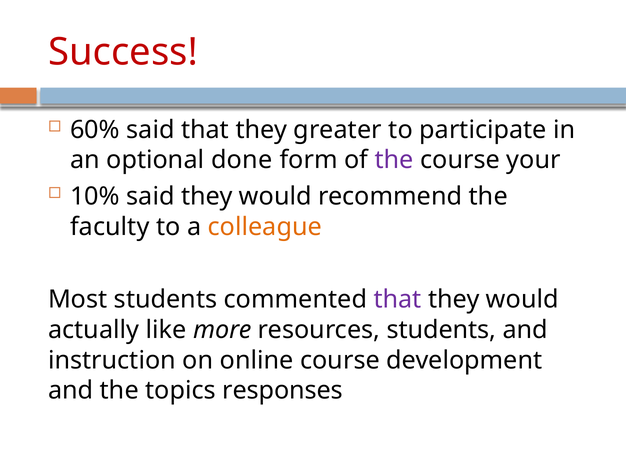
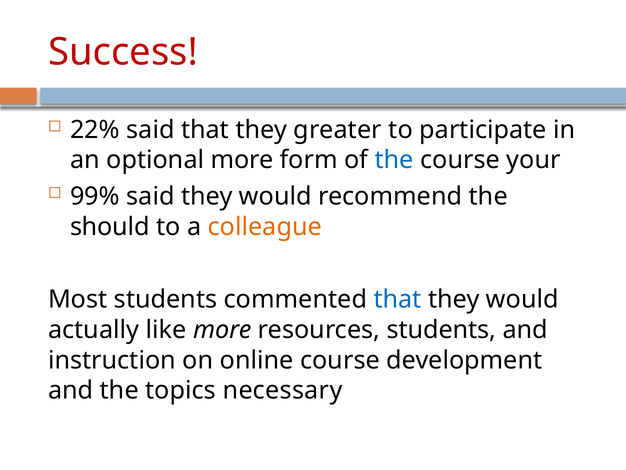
60%: 60% -> 22% (95, 130)
optional done: done -> more (242, 160)
the colour: purple -> blue (394, 160)
10%: 10% -> 99% (95, 196)
faculty: faculty -> should (110, 227)
that colour: purple -> blue (398, 299)
responses: responses -> necessary (283, 390)
